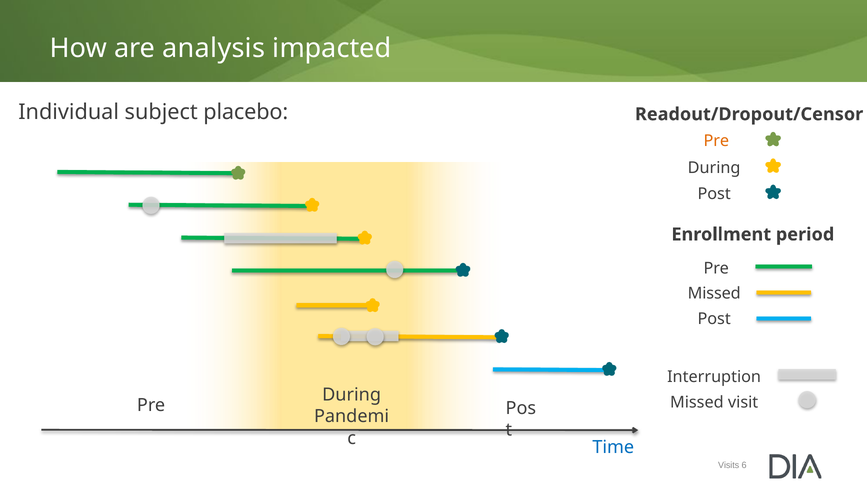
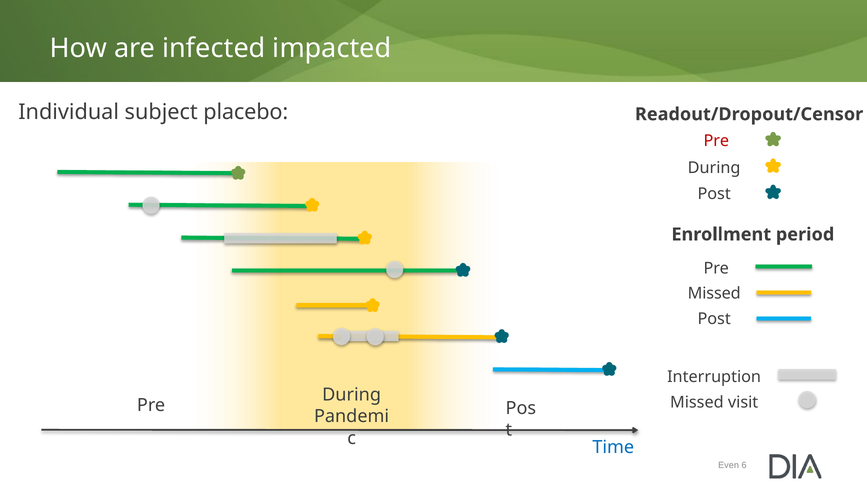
analysis: analysis -> infected (214, 48)
Pre colour: orange -> red (716, 141)
Visits: Visits -> Even (729, 465)
